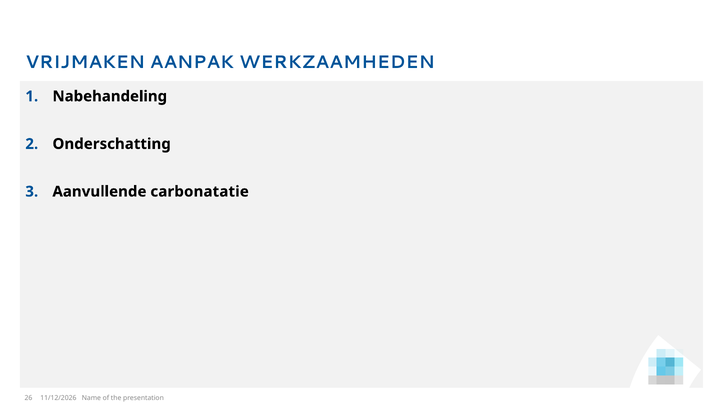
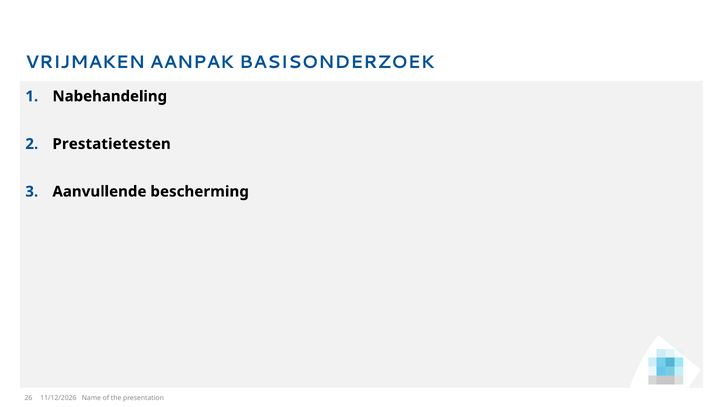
WERKZAAMHEDEN: WERKZAAMHEDEN -> BASISONDERZOEK (337, 62)
Onderschatting: Onderschatting -> Prestatietesten (112, 144)
carbonatatie: carbonatatie -> bescherming (200, 191)
